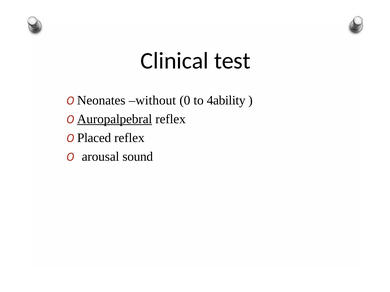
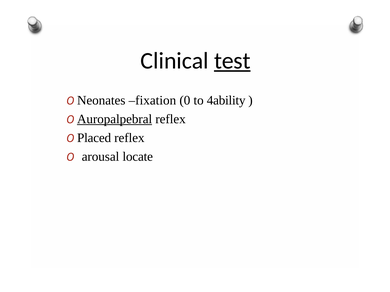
test underline: none -> present (232, 61)
without: without -> fixation (152, 101)
sound: sound -> locate (138, 157)
